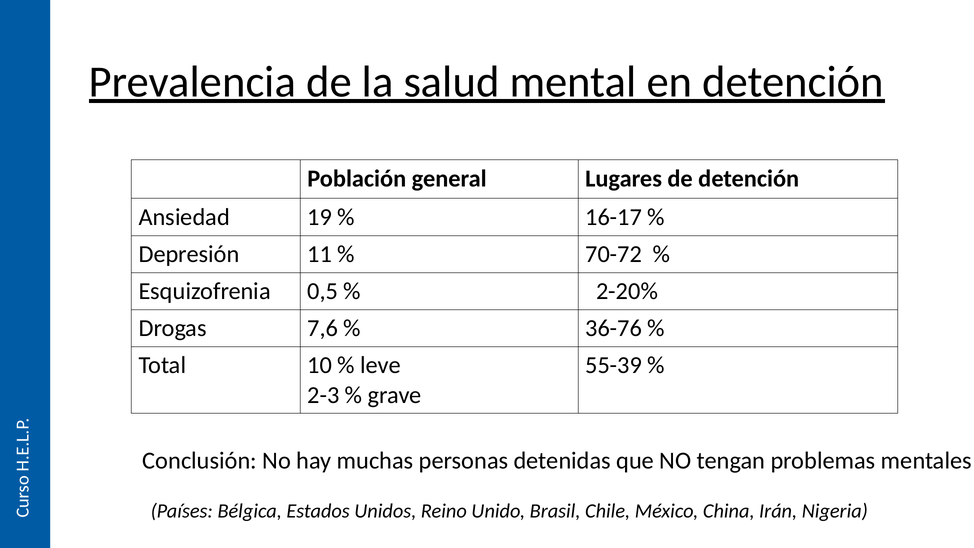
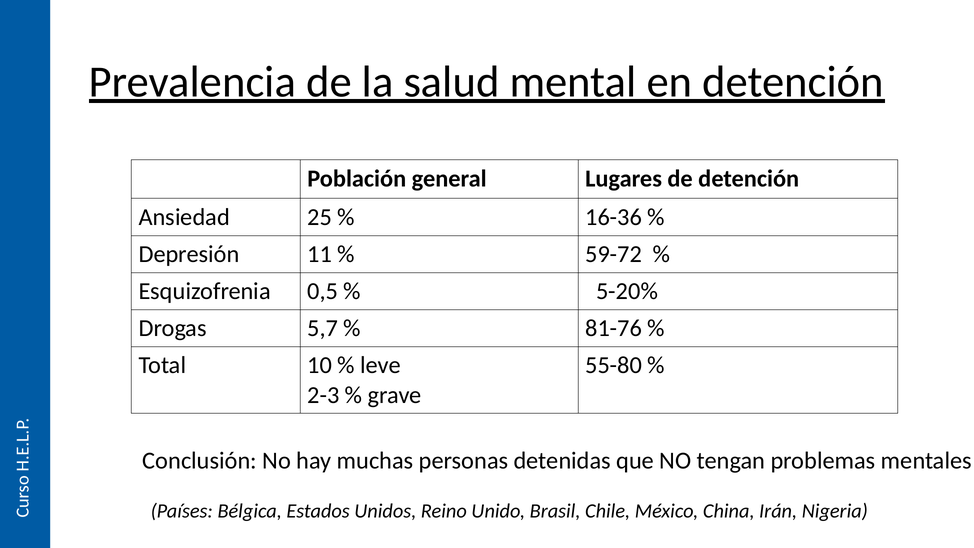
19: 19 -> 25 (320, 217)
16-17: 16-17 -> 16-36 (614, 217)
70-72: 70-72 -> 59-72 (614, 254)
2-20%: 2-20% -> 5-20% (627, 291)
7,6: 7,6 -> 5,7 (323, 328)
36-76: 36-76 -> 81-76 (614, 328)
55-39: 55-39 -> 55-80 (614, 365)
